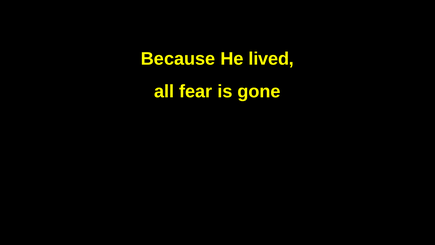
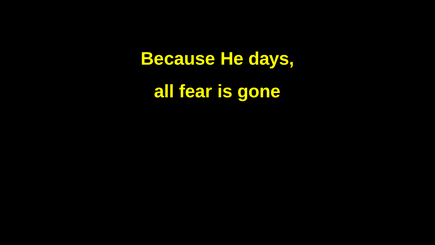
lived: lived -> days (271, 59)
